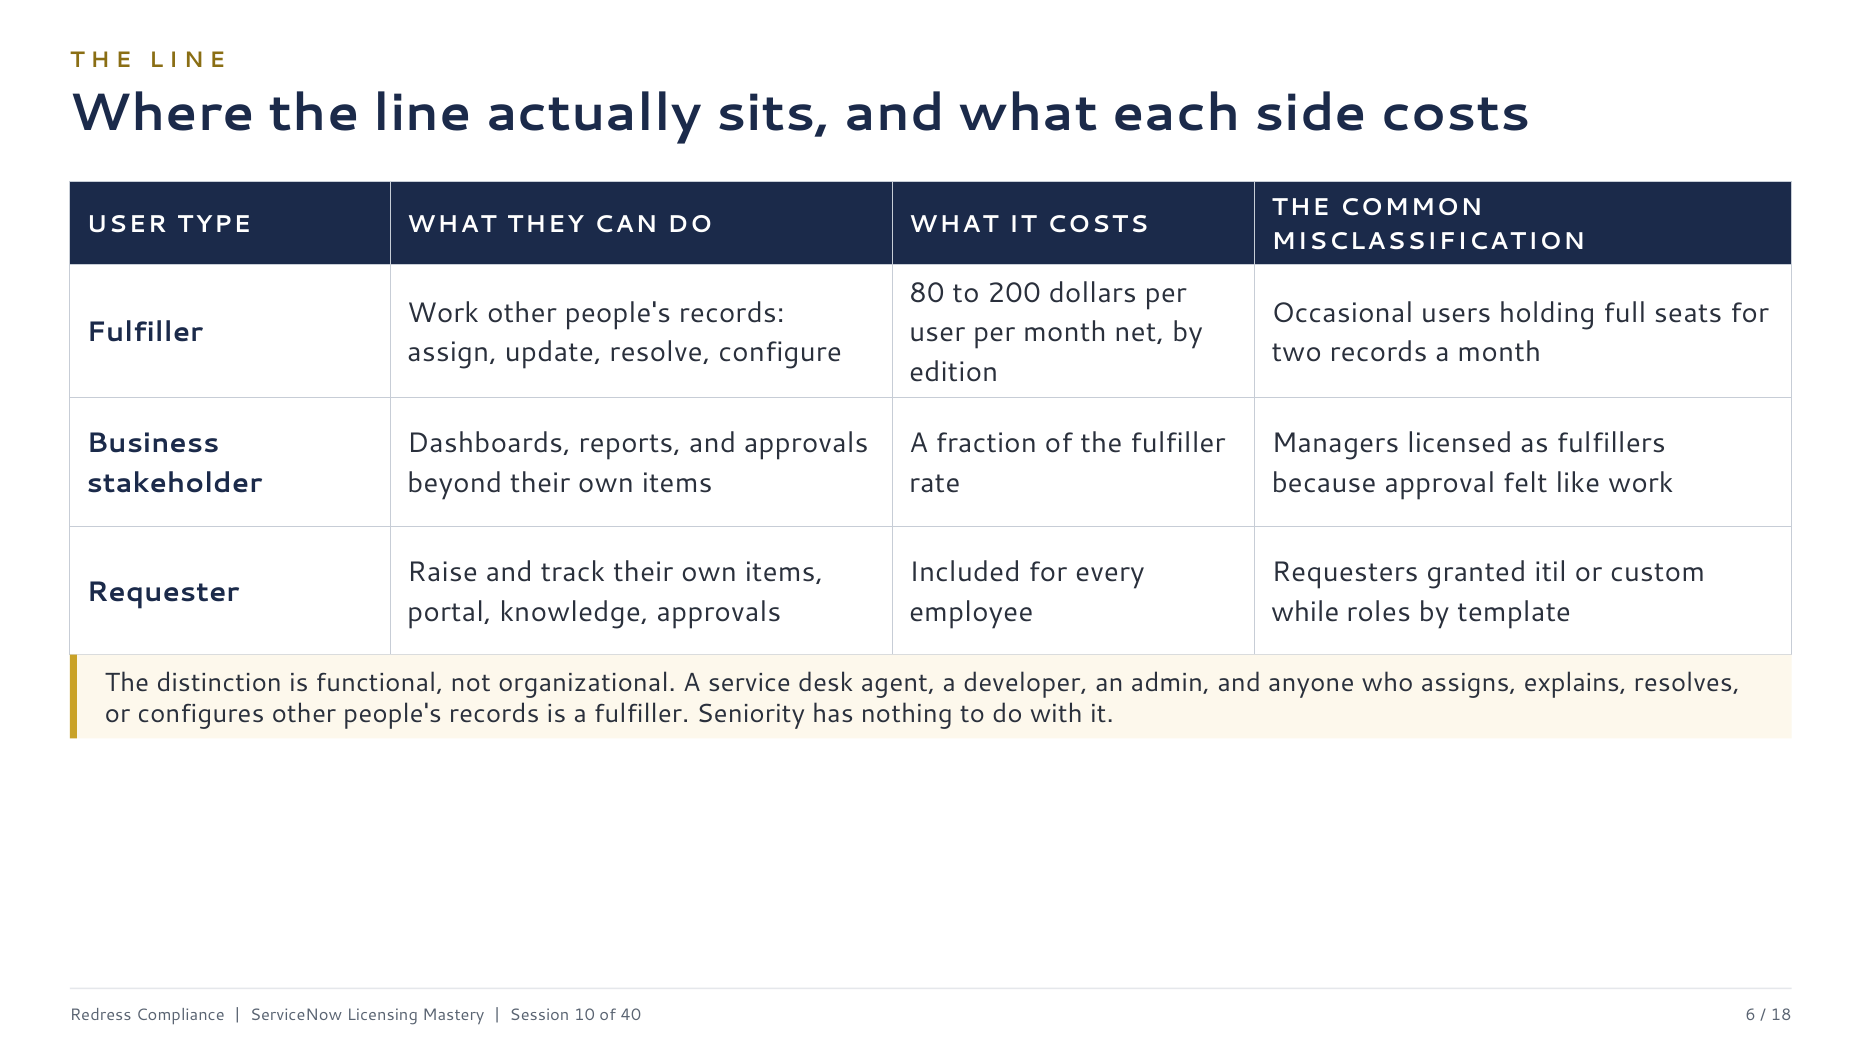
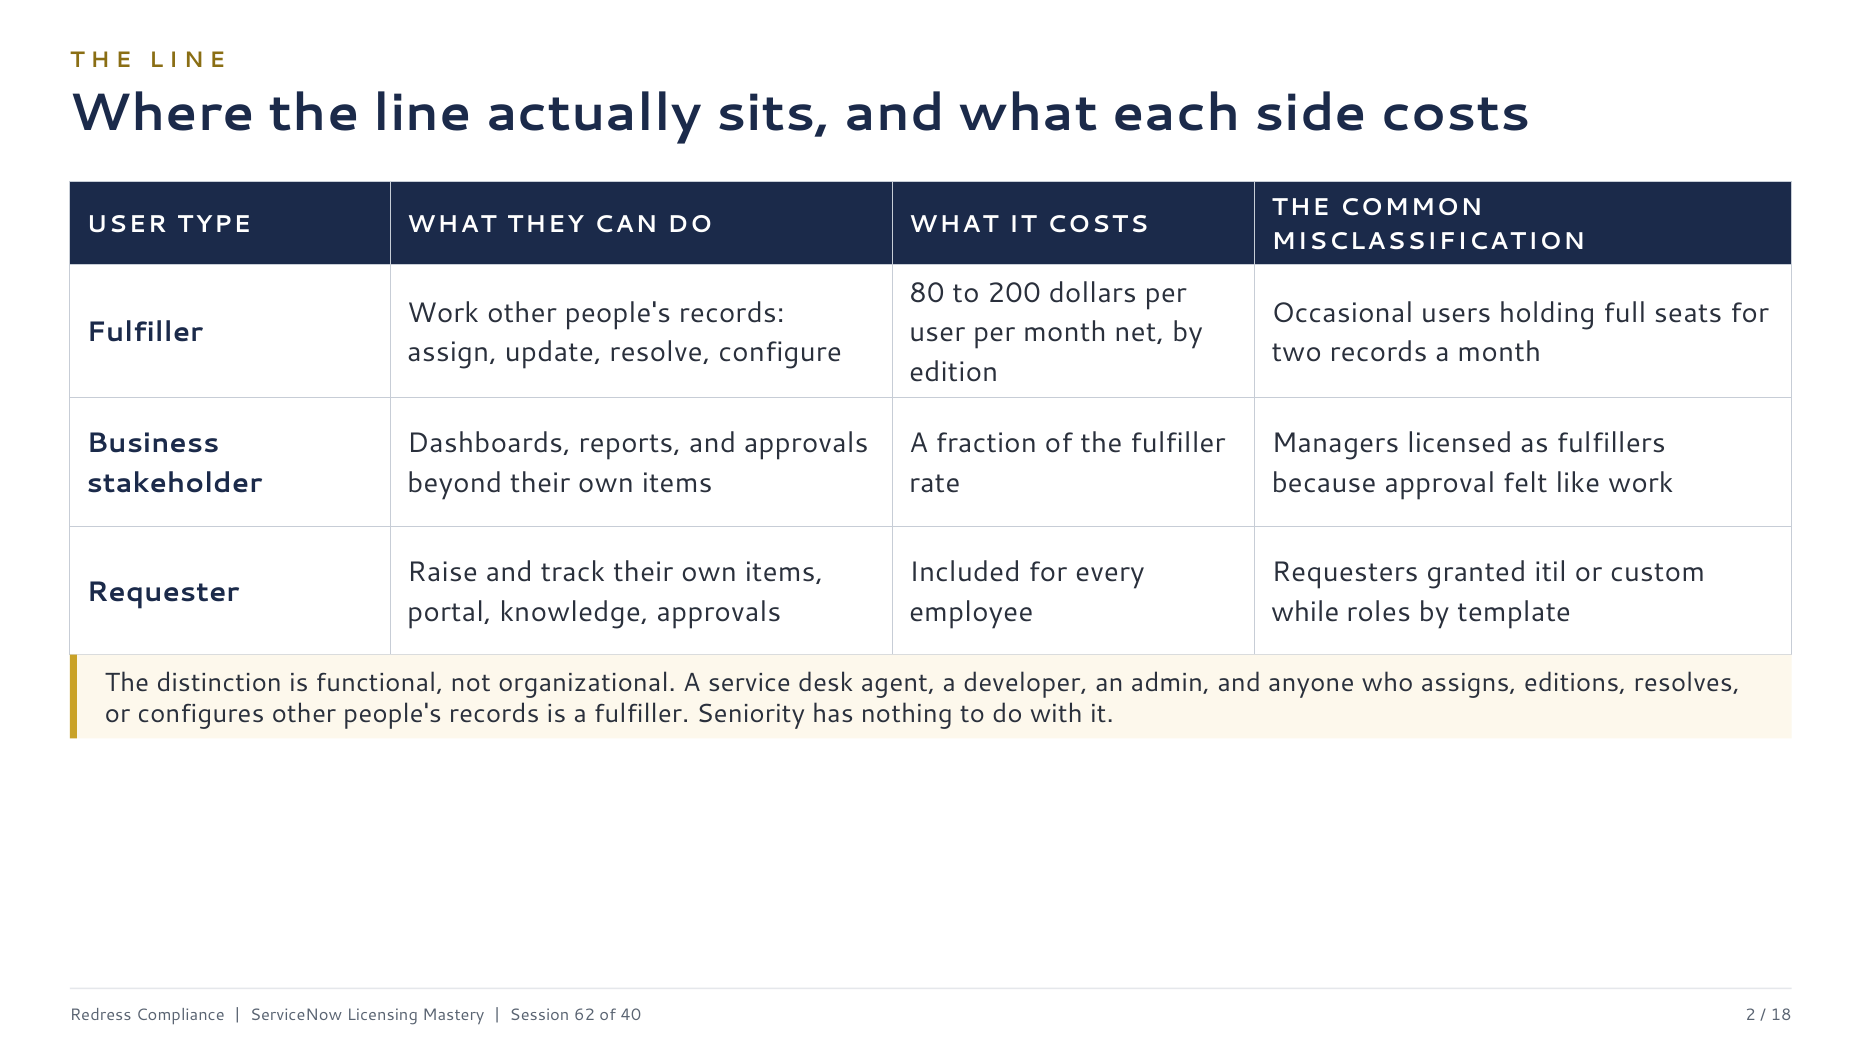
explains: explains -> editions (1575, 683)
10: 10 -> 62 (585, 1015)
6: 6 -> 2 (1751, 1015)
